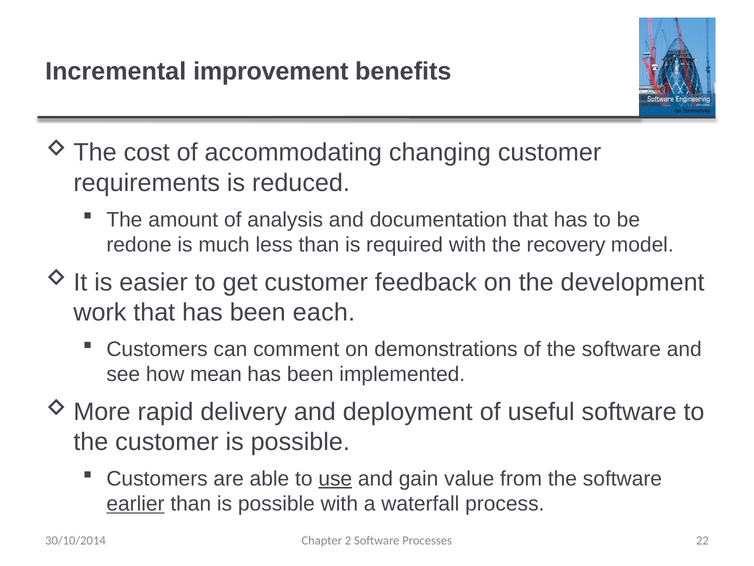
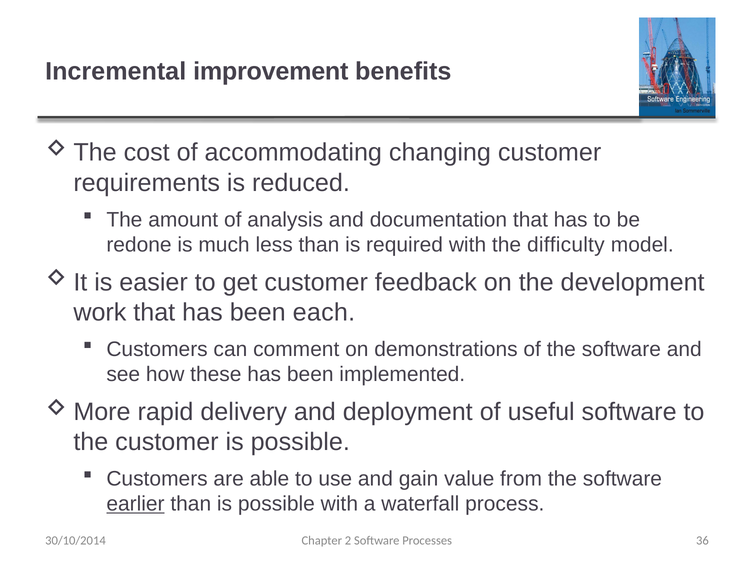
recovery: recovery -> difficulty (566, 245)
mean: mean -> these (216, 374)
use underline: present -> none (335, 478)
22: 22 -> 36 (702, 540)
